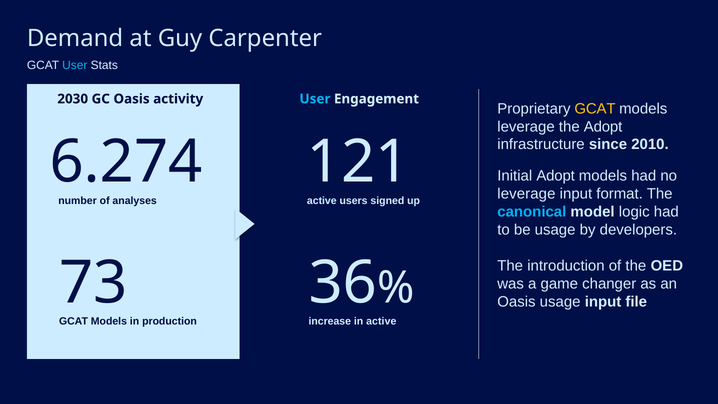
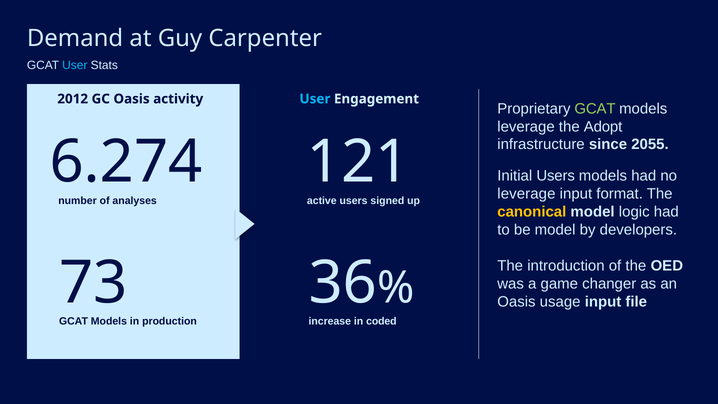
2030: 2030 -> 2012 (73, 99)
GCAT colour: yellow -> light green (595, 109)
2010: 2010 -> 2055 (650, 145)
Initial Adopt: Adopt -> Users (556, 176)
canonical colour: light blue -> yellow (532, 212)
be usage: usage -> model (555, 230)
active: active -> coded (381, 321)
